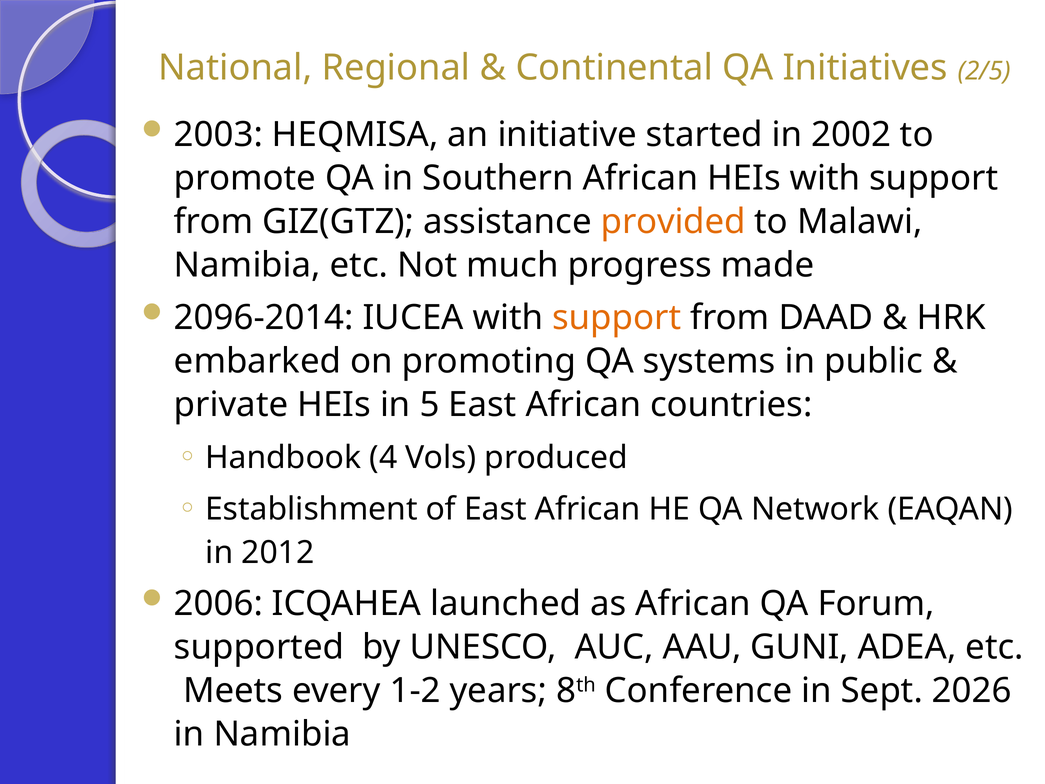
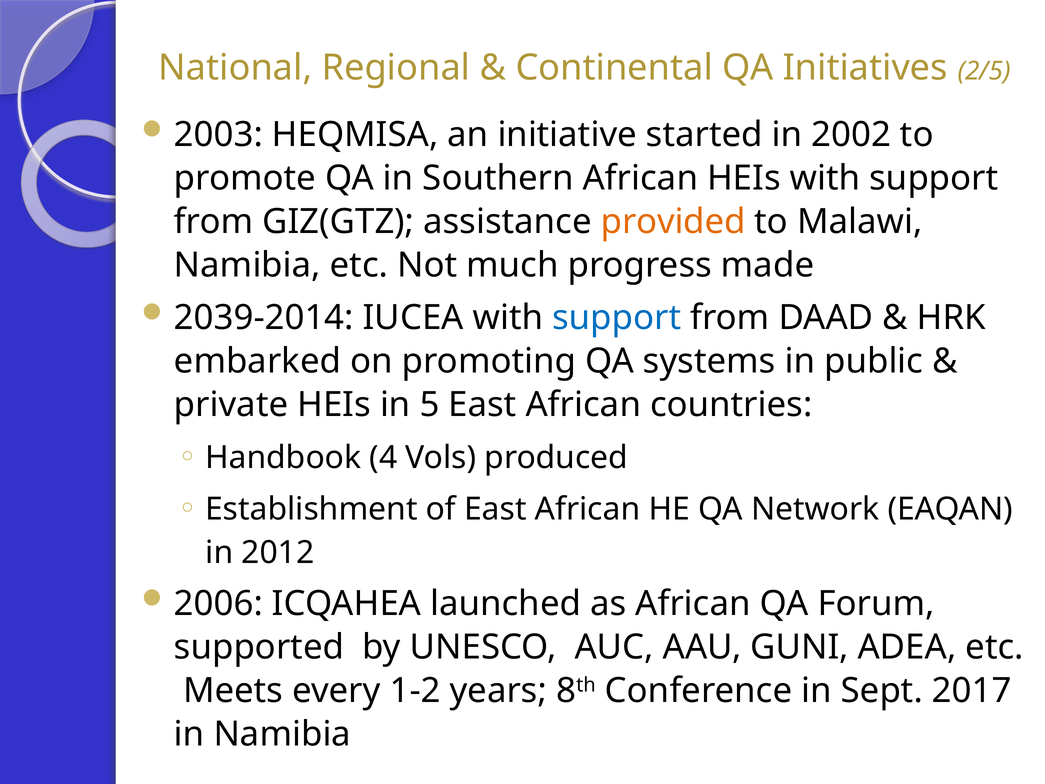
2096-2014: 2096-2014 -> 2039-2014 (264, 318)
support colour: orange -> blue (617, 318)
2026: 2026 -> 2017 (972, 690)
